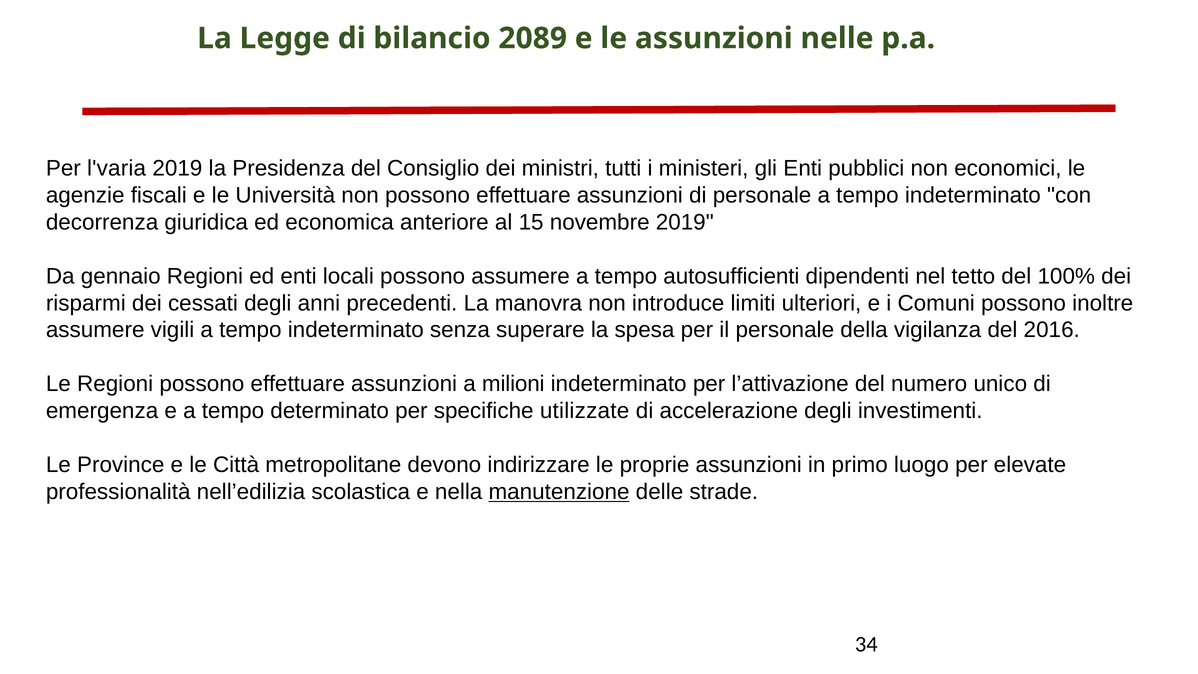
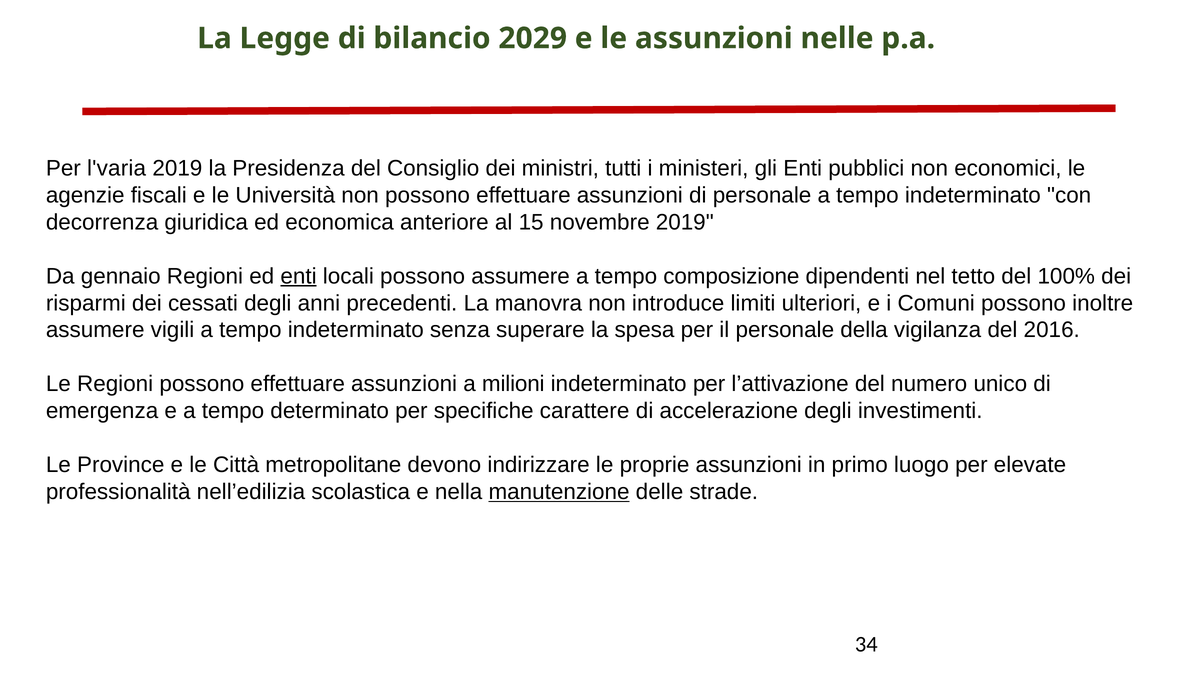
2089: 2089 -> 2029 (533, 38)
enti underline: none -> present (299, 276)
autosufficienti: autosufficienti -> composizione (731, 276)
utilizzate: utilizzate -> carattere (585, 411)
